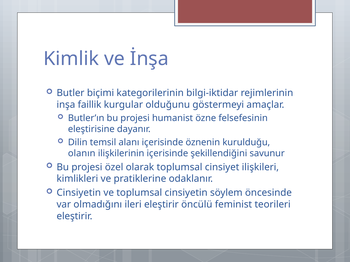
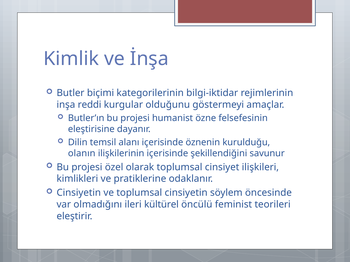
faillik: faillik -> reddi (90, 105)
ileri eleştirir: eleştirir -> kültürel (161, 205)
